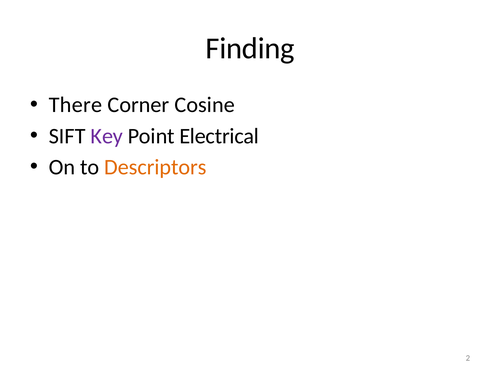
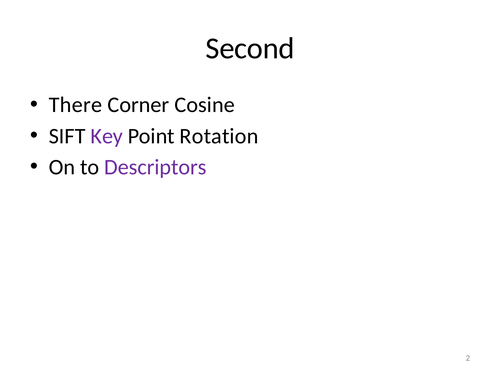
Finding: Finding -> Second (250, 48)
Electrical: Electrical -> Rotation (219, 136)
Descriptors colour: orange -> purple (155, 167)
